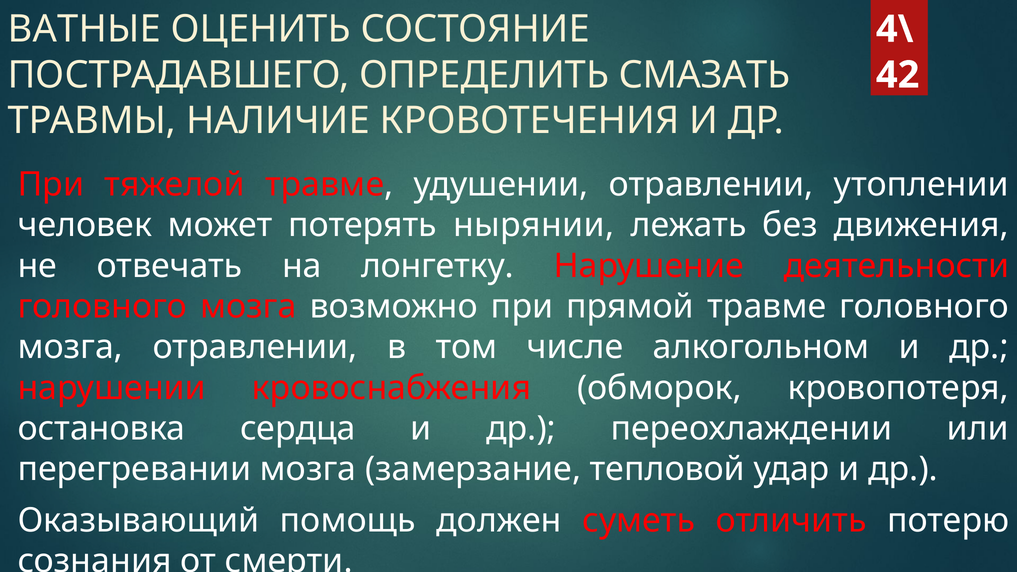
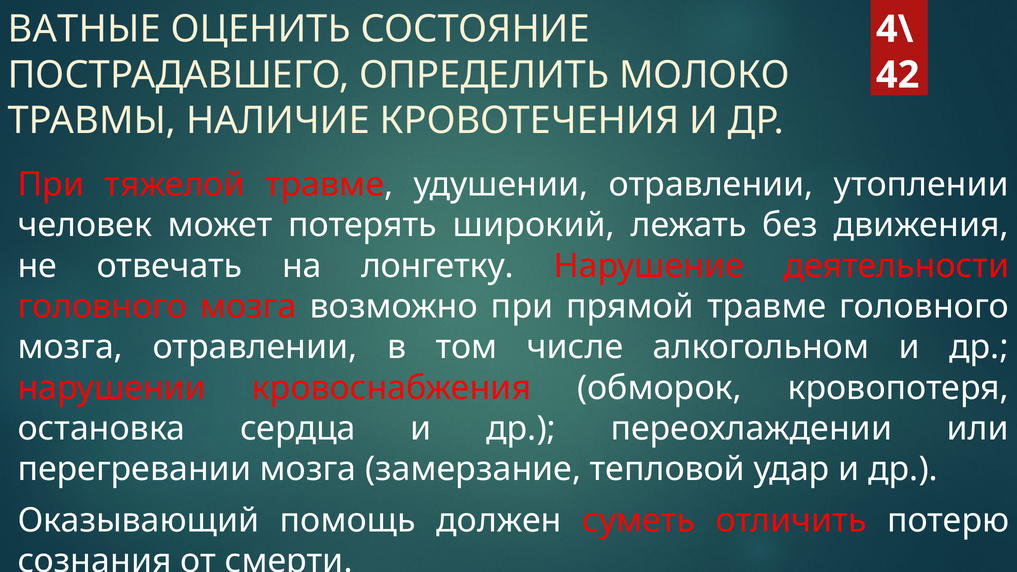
СМАЗАТЬ: СМАЗАТЬ -> МОЛОКО (704, 75)
нырянии: нырянии -> широкий (534, 225)
